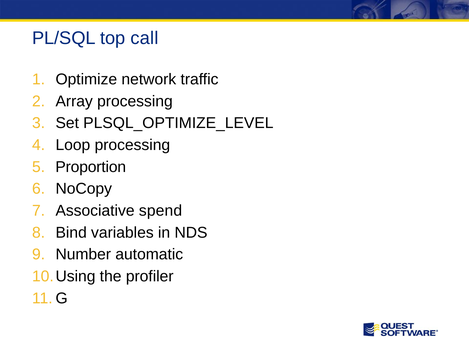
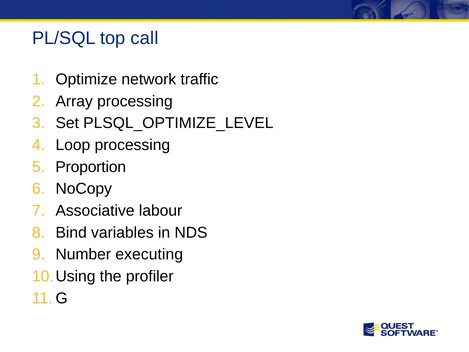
spend: spend -> labour (161, 211)
automatic: automatic -> executing (149, 254)
